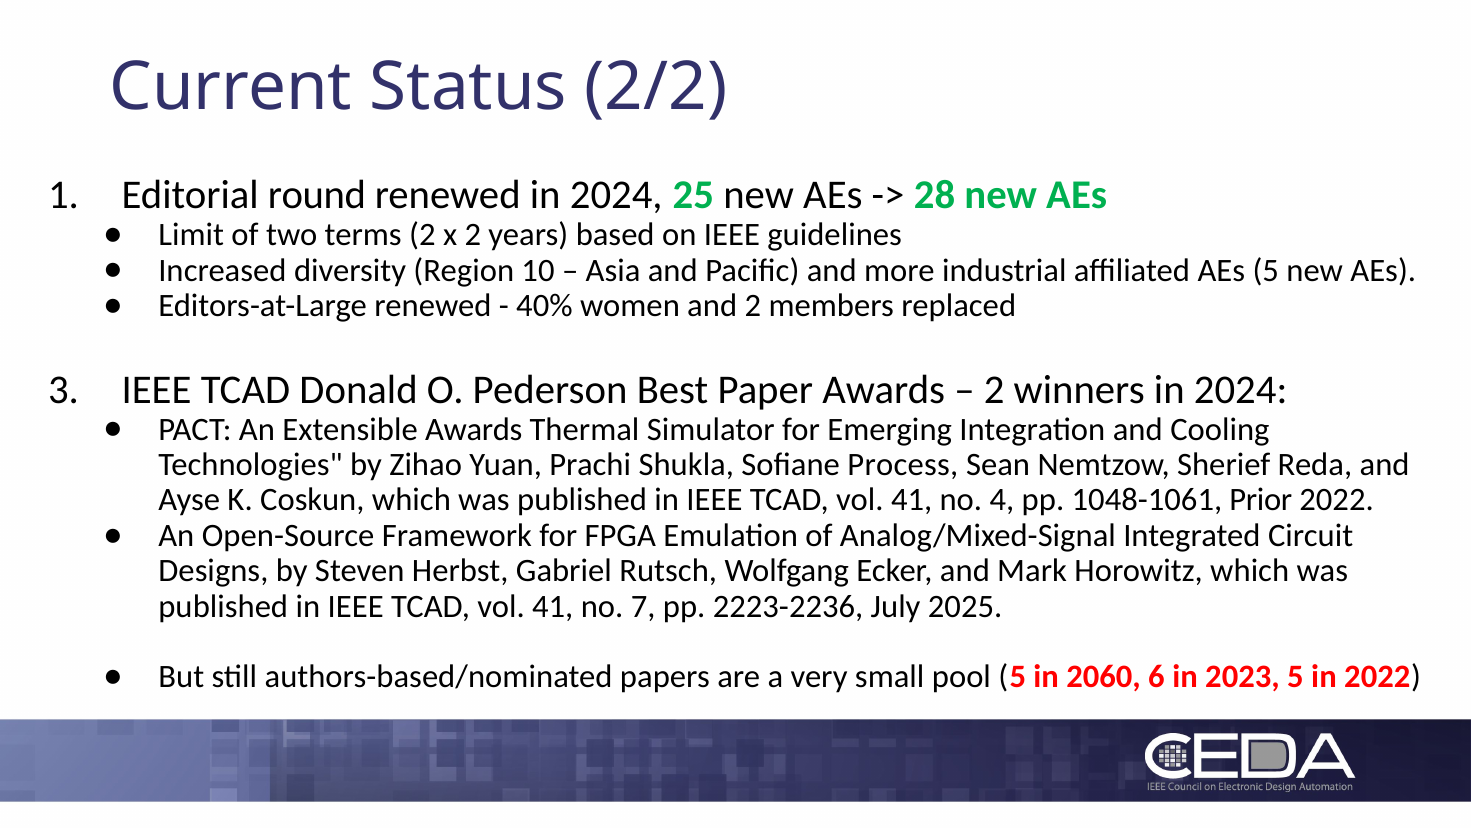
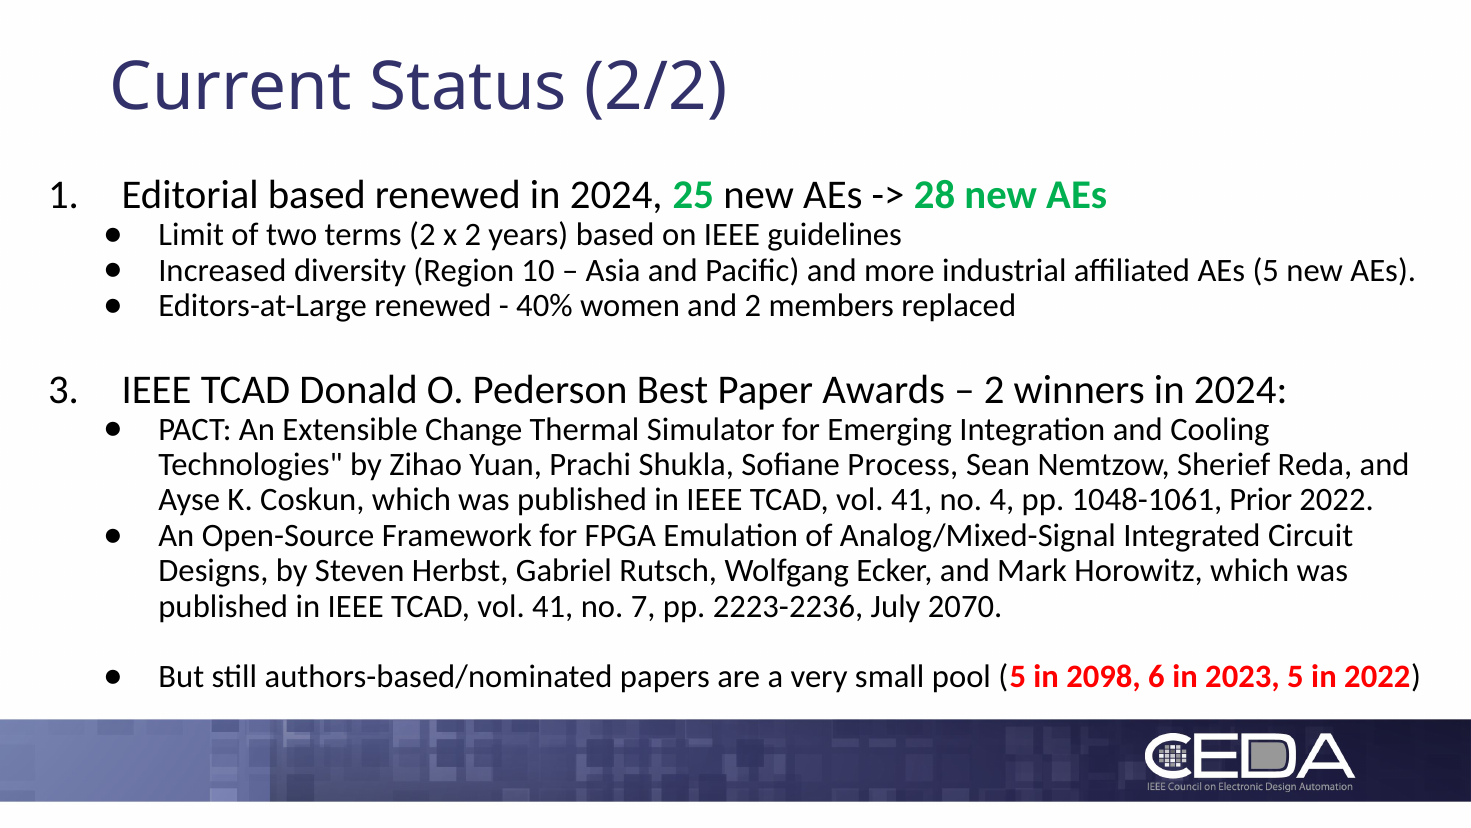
Editorial round: round -> based (317, 195)
Extensible Awards: Awards -> Change (474, 429)
2025: 2025 -> 2070 (965, 606)
2060: 2060 -> 2098 (1104, 677)
